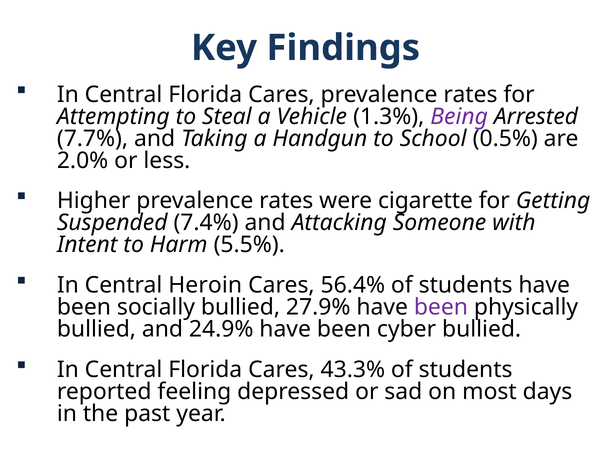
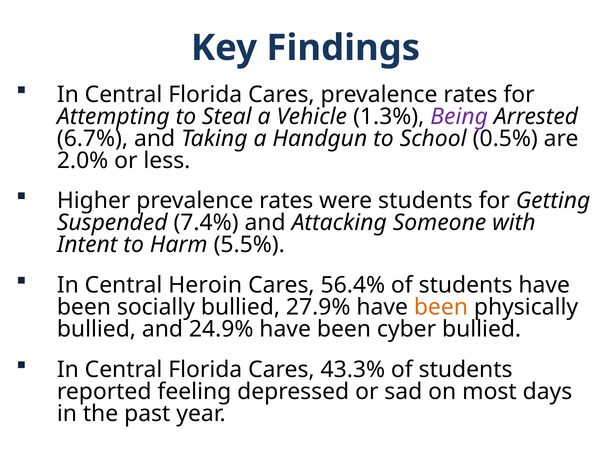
7.7%: 7.7% -> 6.7% (93, 139)
were cigarette: cigarette -> students (425, 201)
been colour: purple -> orange (441, 307)
